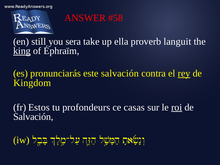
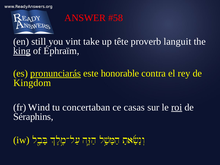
sera: sera -> vint (73, 42)
ella: ella -> tête (121, 42)
pronunciarás underline: none -> present (56, 73)
este salvación: salvación -> honorable (120, 73)
rey underline: present -> none (184, 73)
Estos: Estos -> Wind (39, 107)
profondeurs: profondeurs -> concertaban (86, 107)
Salvación: Salvación -> Séraphins (33, 117)
